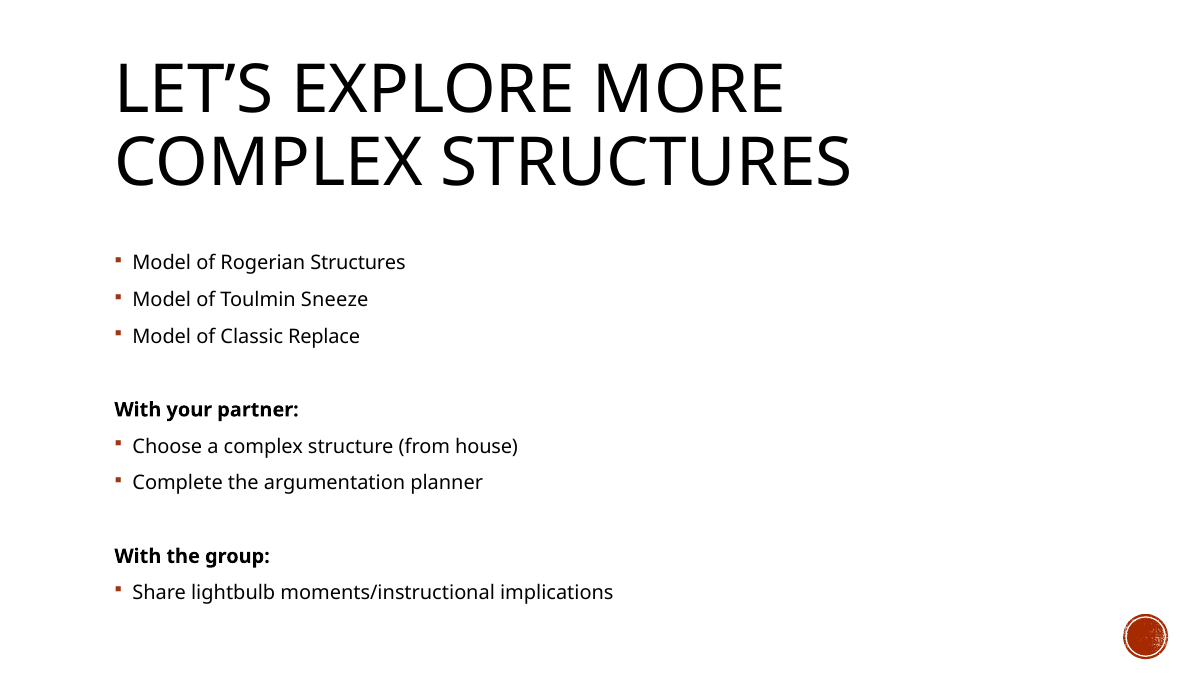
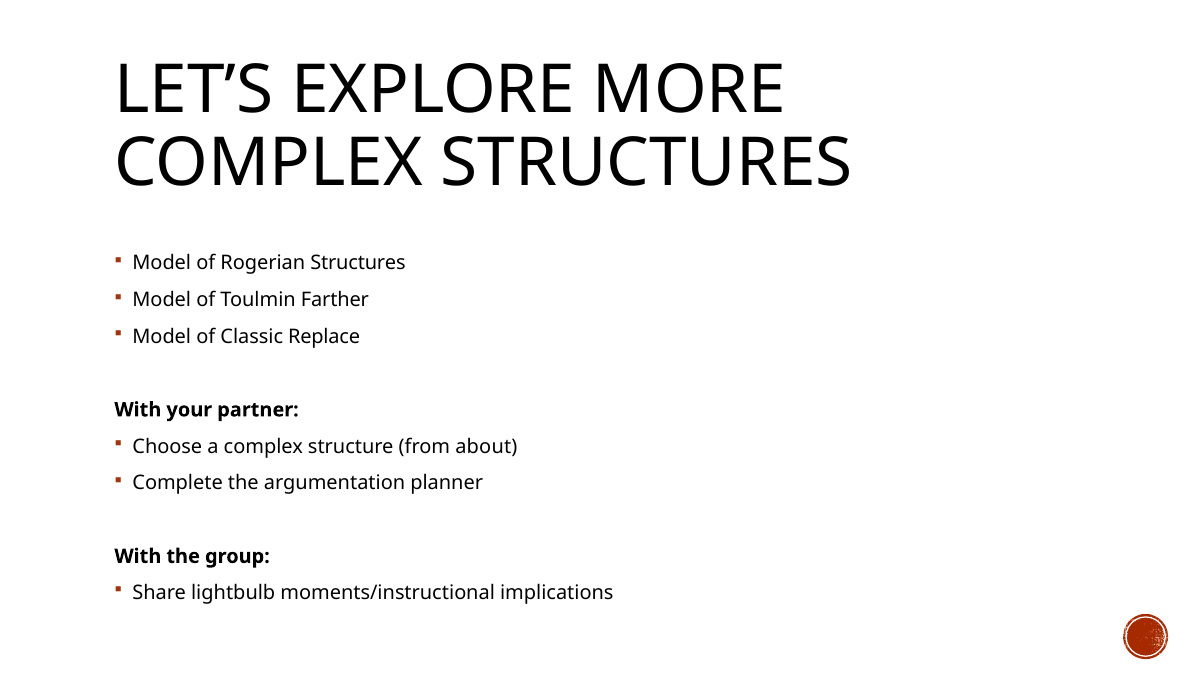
Sneeze: Sneeze -> Farther (335, 300)
house: house -> about (486, 446)
